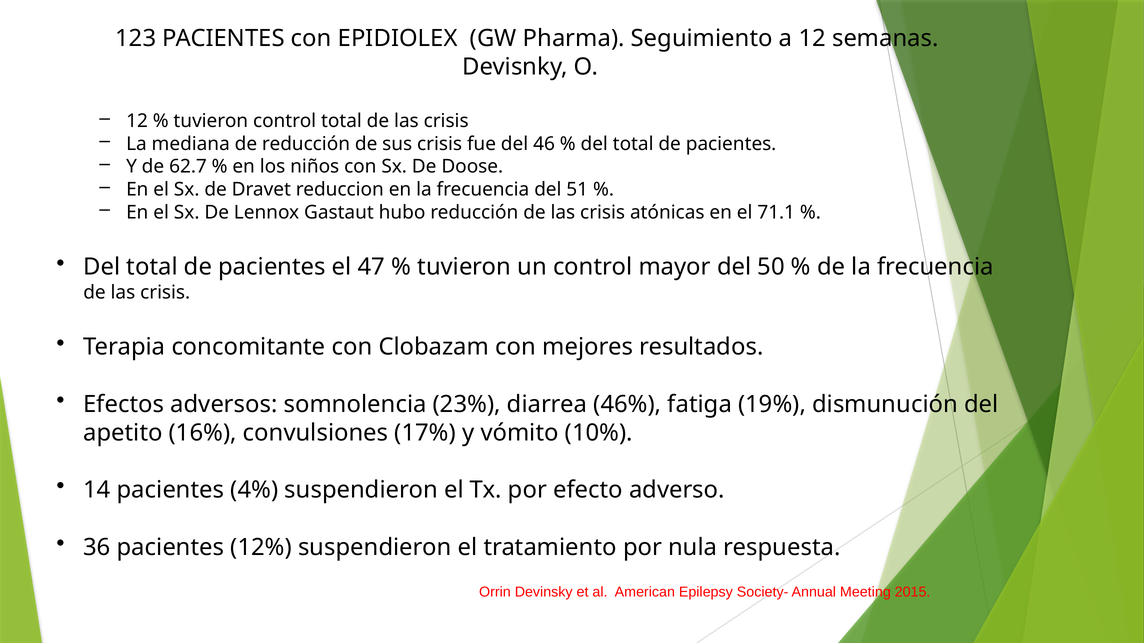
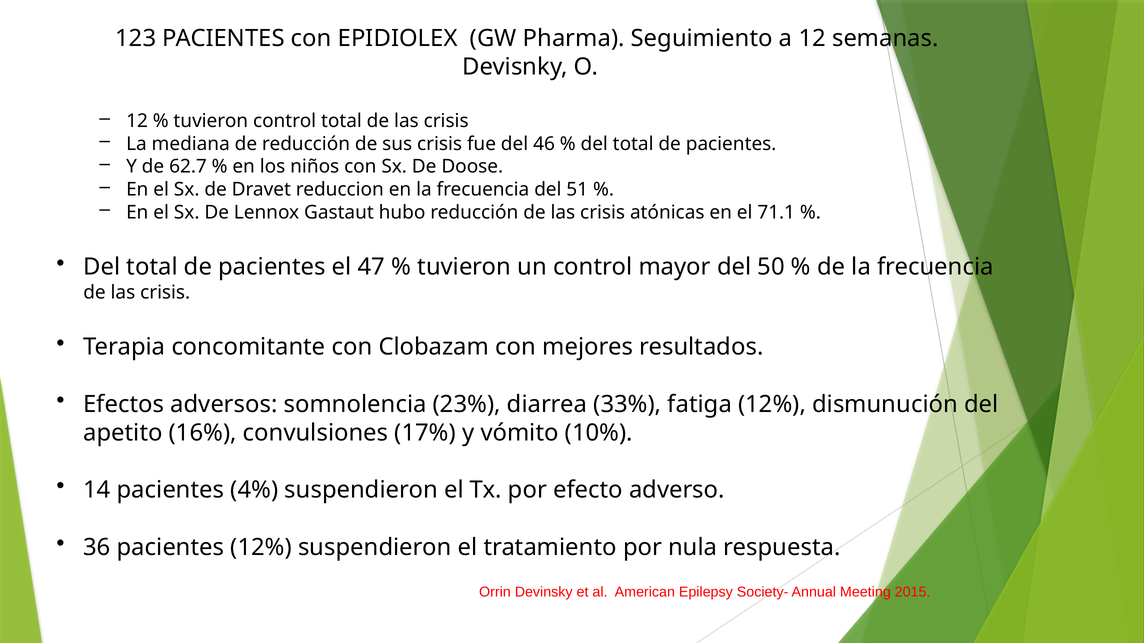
46%: 46% -> 33% (627, 405)
fatiga 19%: 19% -> 12% (772, 405)
